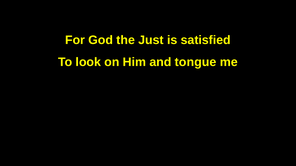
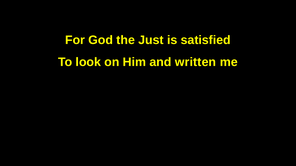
tongue: tongue -> written (196, 62)
